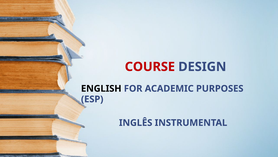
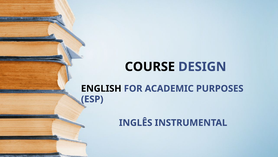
COURSE colour: red -> black (150, 67)
